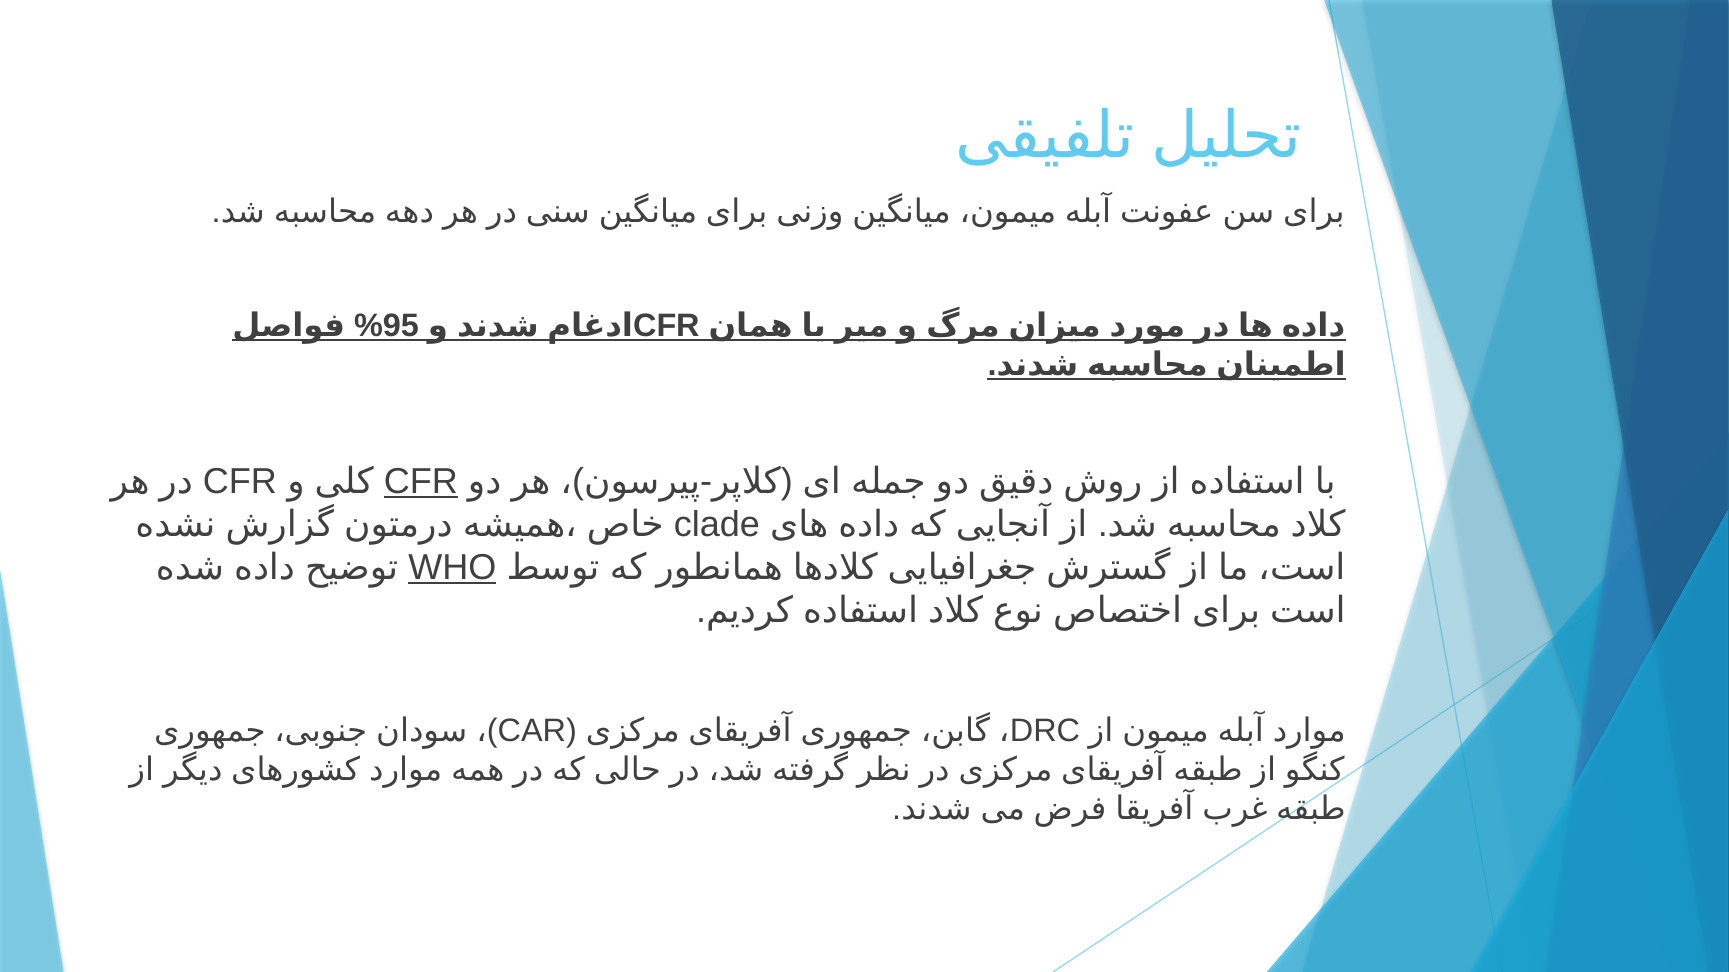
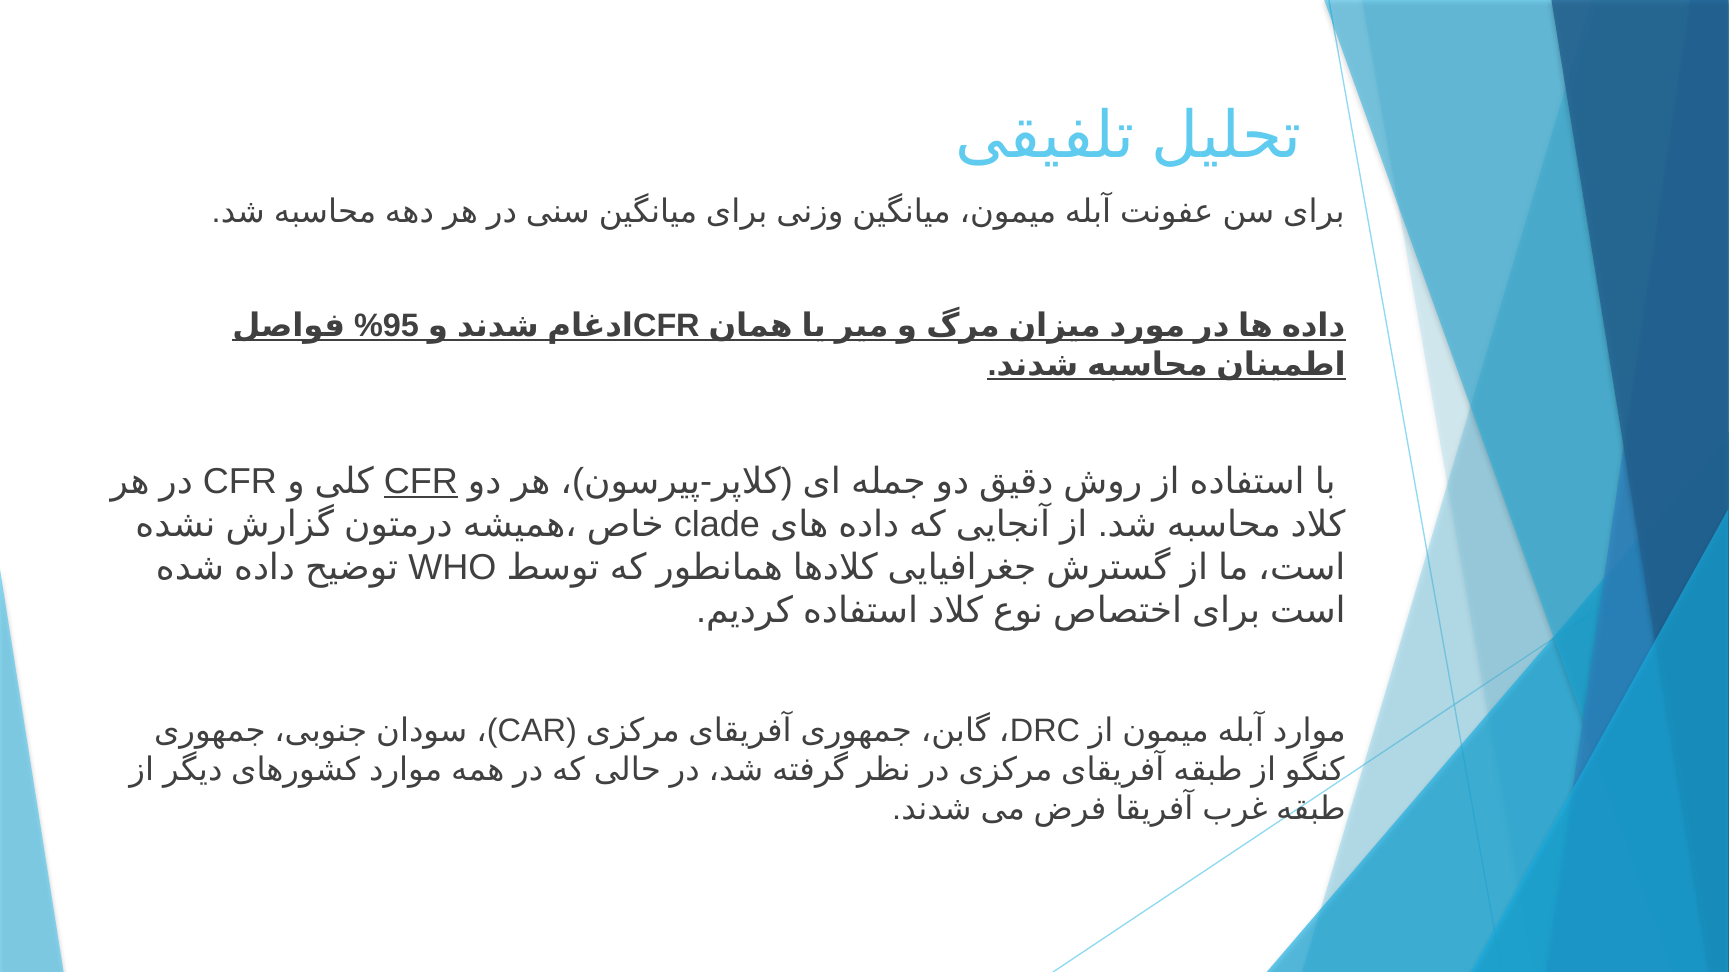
WHO underline: present -> none (452, 568)
